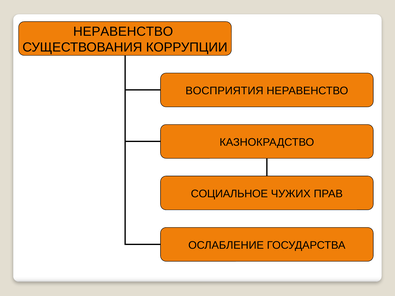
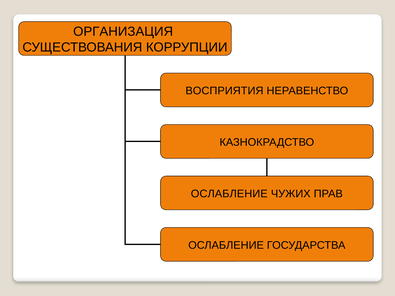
НЕРАВЕНСТВО: НЕРАВЕНСТВО -> ОРГАНИЗАЦИЯ (123, 32)
СОЦИАЛЬНОЕ: СОЦИАЛЬНОЕ -> ОСЛАБЛЕНИЕ (229, 194)
